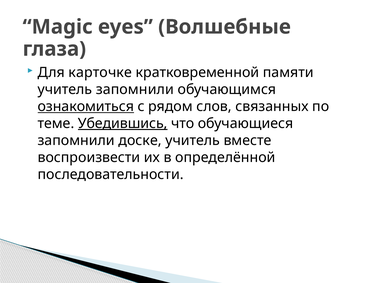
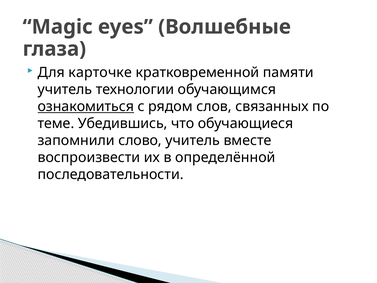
учитель запомнили: запомнили -> технологии (135, 89)
Убедившись underline: present -> none (123, 123)
доске: доске -> слово (140, 140)
